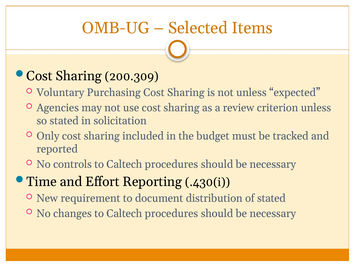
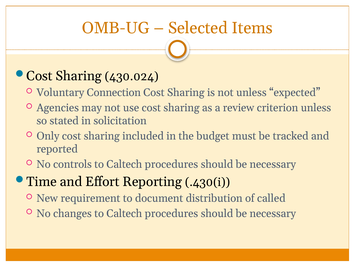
200.309: 200.309 -> 430.024 (132, 76)
Purchasing: Purchasing -> Connection (114, 92)
of stated: stated -> called (271, 198)
